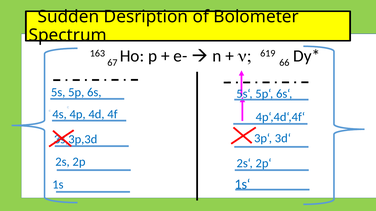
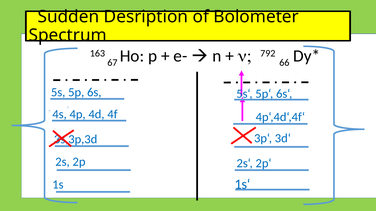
619: 619 -> 792 (268, 53)
